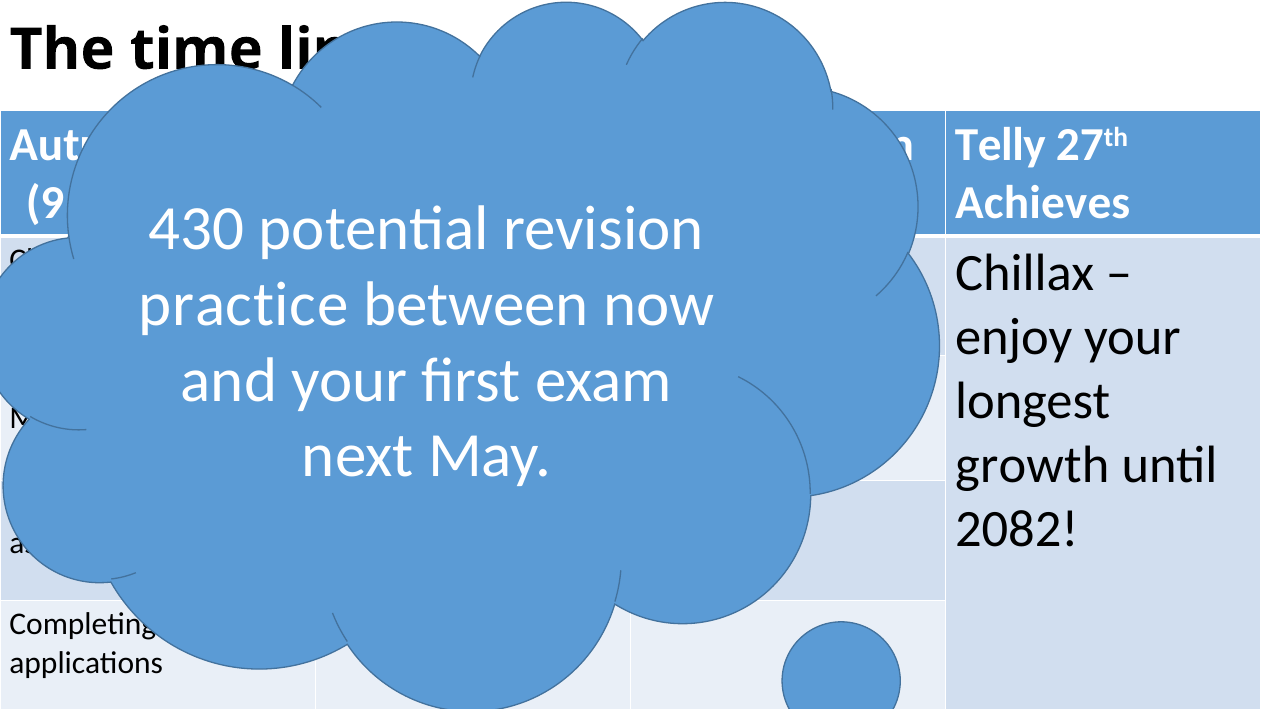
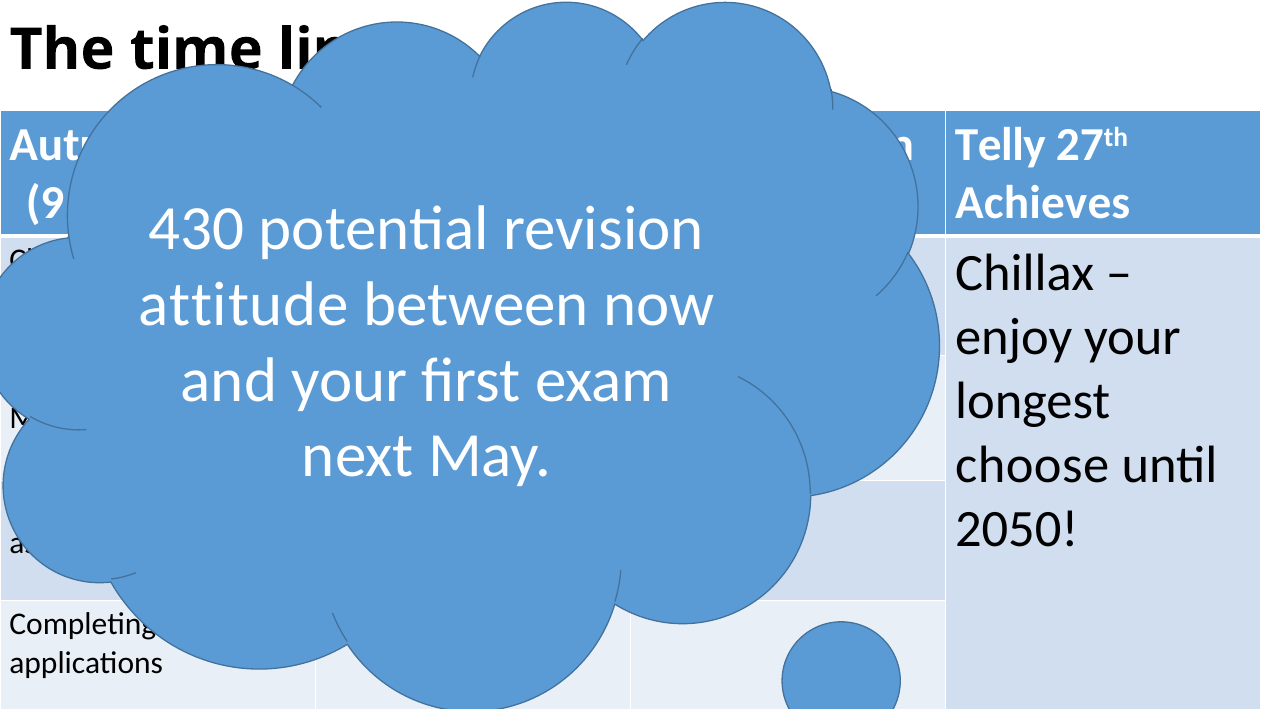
practice: practice -> attitude (244, 305)
growth: growth -> choose (1032, 466)
2082: 2082 -> 2050 (1017, 530)
